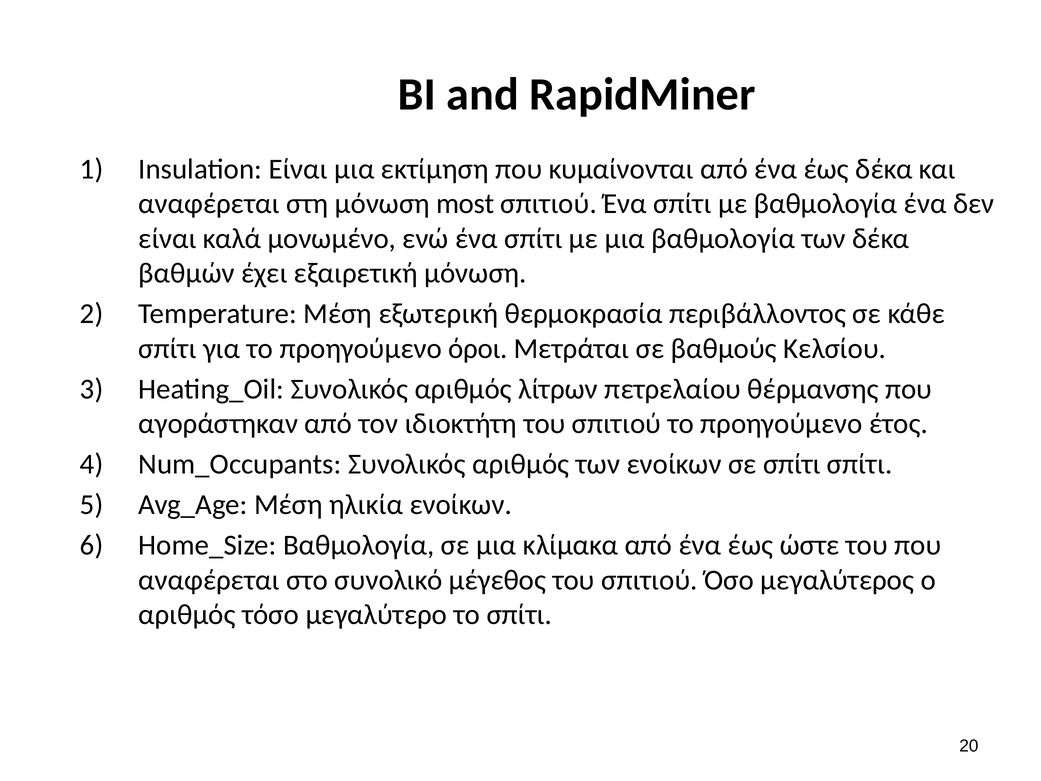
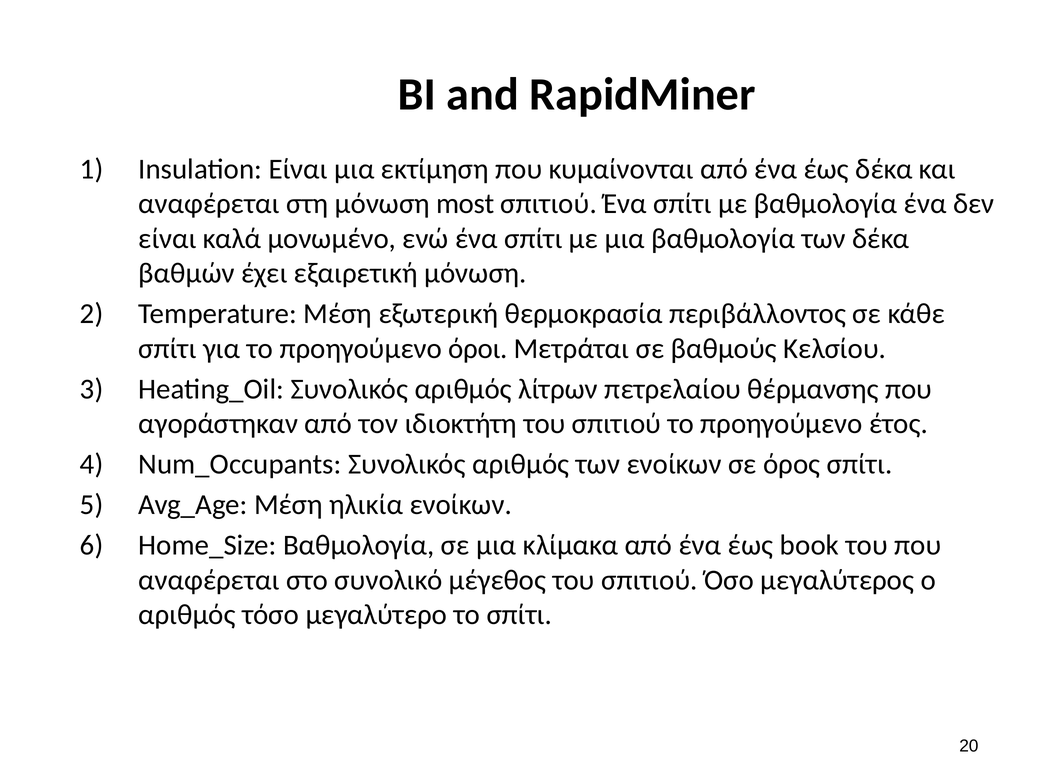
σε σπίτι: σπίτι -> όρος (792, 464)
ώστε: ώστε -> book (809, 545)
